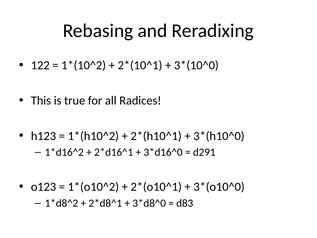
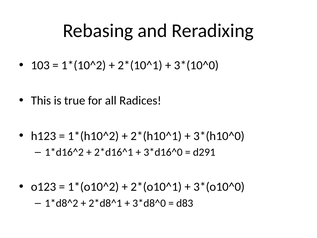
122: 122 -> 103 (40, 65)
